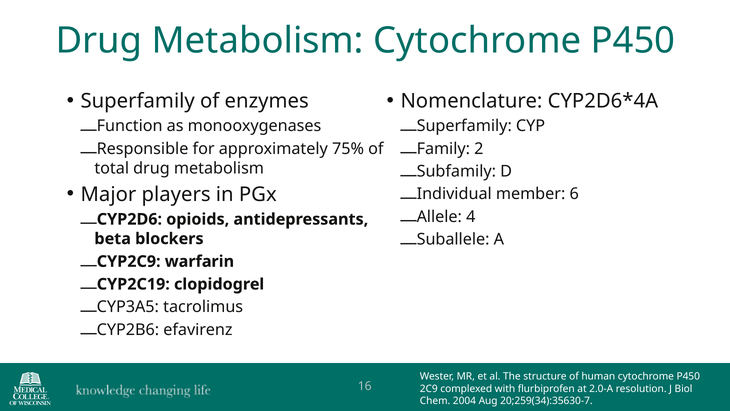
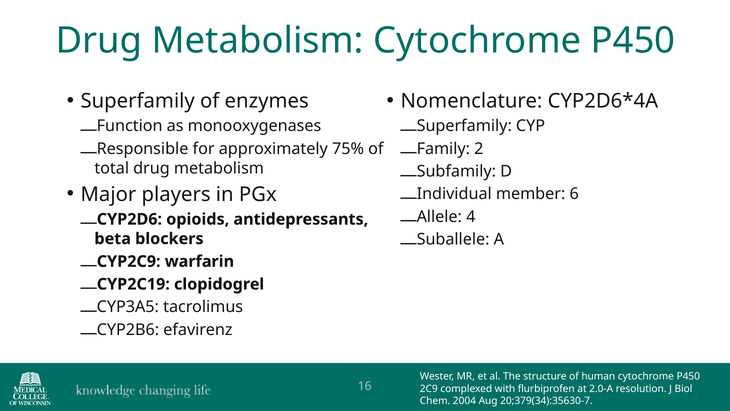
20;259(34):35630-7: 20;259(34):35630-7 -> 20;379(34):35630-7 (546, 401)
